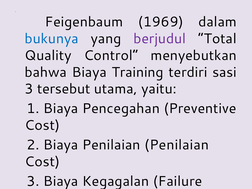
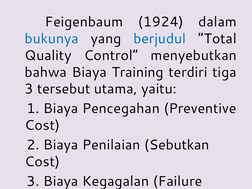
1969: 1969 -> 1924 (161, 22)
berjudul colour: purple -> blue (160, 39)
sasi: sasi -> tiga (224, 72)
Penilaian Penilaian: Penilaian -> Sebutkan (177, 145)
